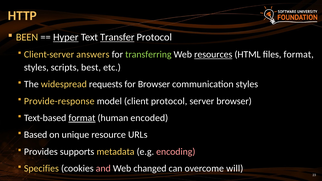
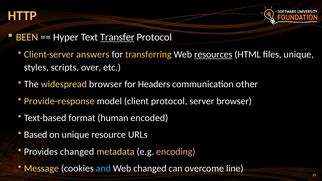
Hyper underline: present -> none (66, 37)
transferring colour: light green -> yellow (148, 55)
files format: format -> unique (299, 55)
best: best -> over (91, 67)
widespread requests: requests -> browser (106, 84)
for Browser: Browser -> Headers (154, 84)
communication styles: styles -> other (247, 84)
format underline: present -> none (82, 118)
Provides supports: supports -> changed (77, 152)
Specifies: Specifies -> Message (41, 169)
and colour: pink -> light blue (103, 169)
will: will -> line (235, 169)
